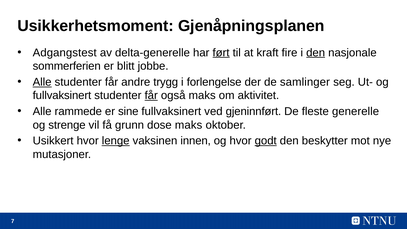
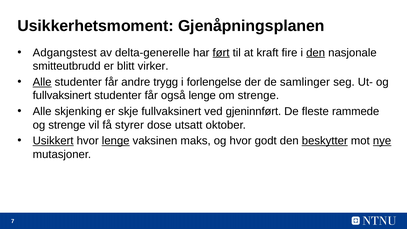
sommerferien: sommerferien -> smitteutbrudd (67, 66)
jobbe: jobbe -> virker (153, 66)
får underline: present -> none (151, 96)
også maks: maks -> lenge (202, 96)
om aktivitet: aktivitet -> strenge (258, 96)
rammede: rammede -> skjenking (78, 111)
sine: sine -> skje (128, 111)
generelle: generelle -> rammede (356, 111)
grunn: grunn -> styrer (129, 125)
dose maks: maks -> utsatt (189, 125)
Usikkert underline: none -> present (53, 141)
innen: innen -> maks (196, 141)
godt underline: present -> none (266, 141)
beskytter underline: none -> present (325, 141)
nye underline: none -> present (382, 141)
